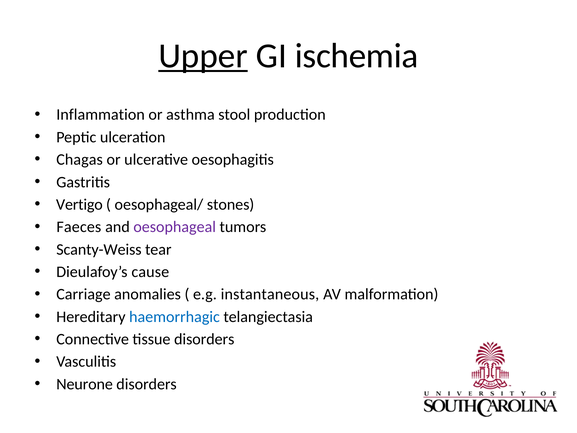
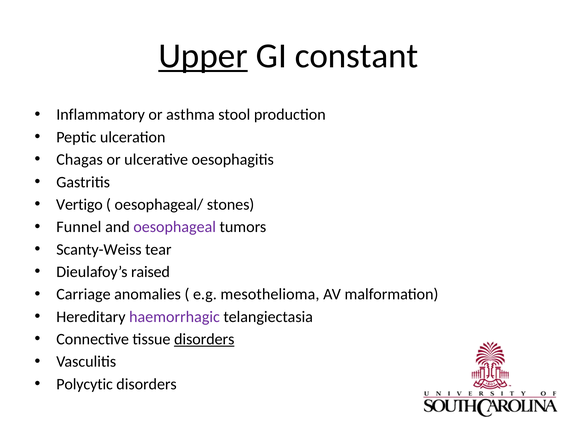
ischemia: ischemia -> constant (357, 56)
Inflammation: Inflammation -> Inflammatory (101, 115)
Faeces: Faeces -> Funnel (79, 227)
cause: cause -> raised (150, 272)
instantaneous: instantaneous -> mesothelioma (270, 294)
haemorrhagic colour: blue -> purple (174, 317)
disorders underline: none -> present (204, 339)
Neurone: Neurone -> Polycytic (85, 384)
